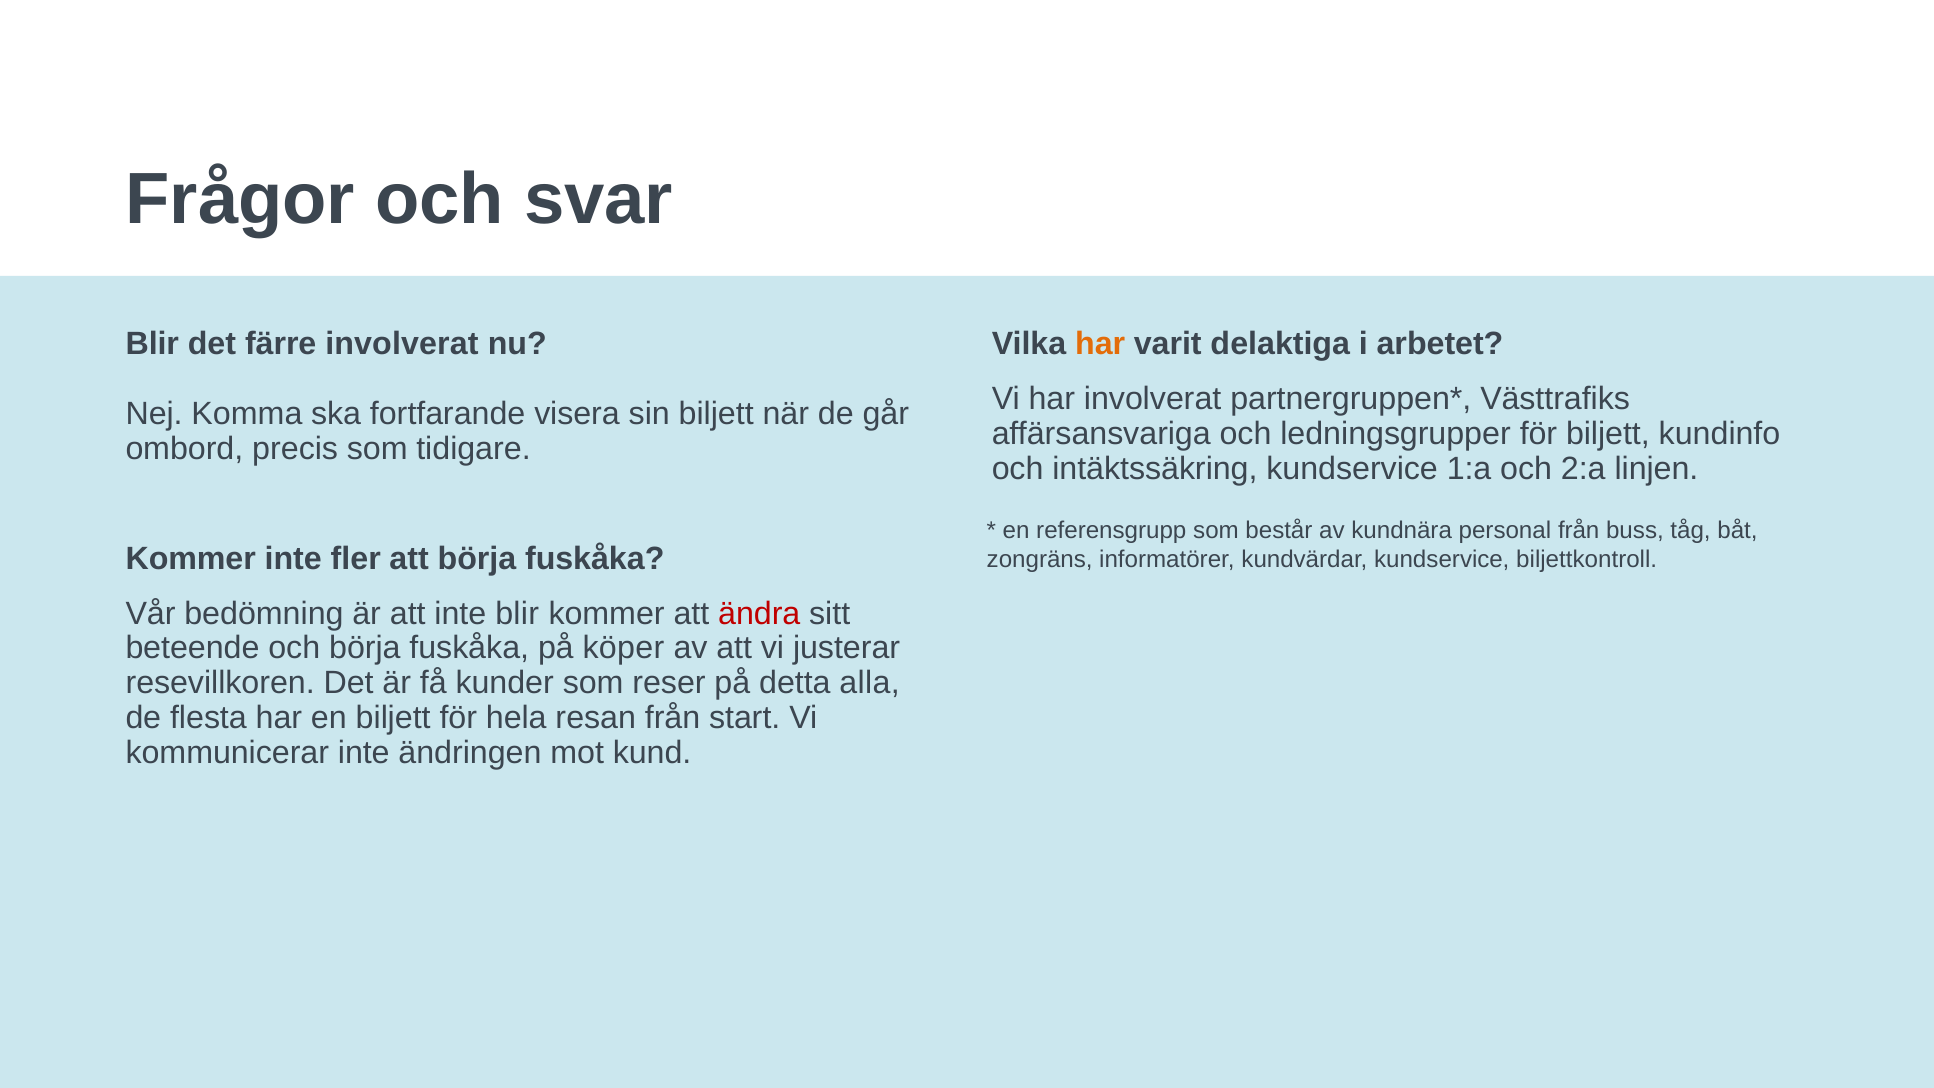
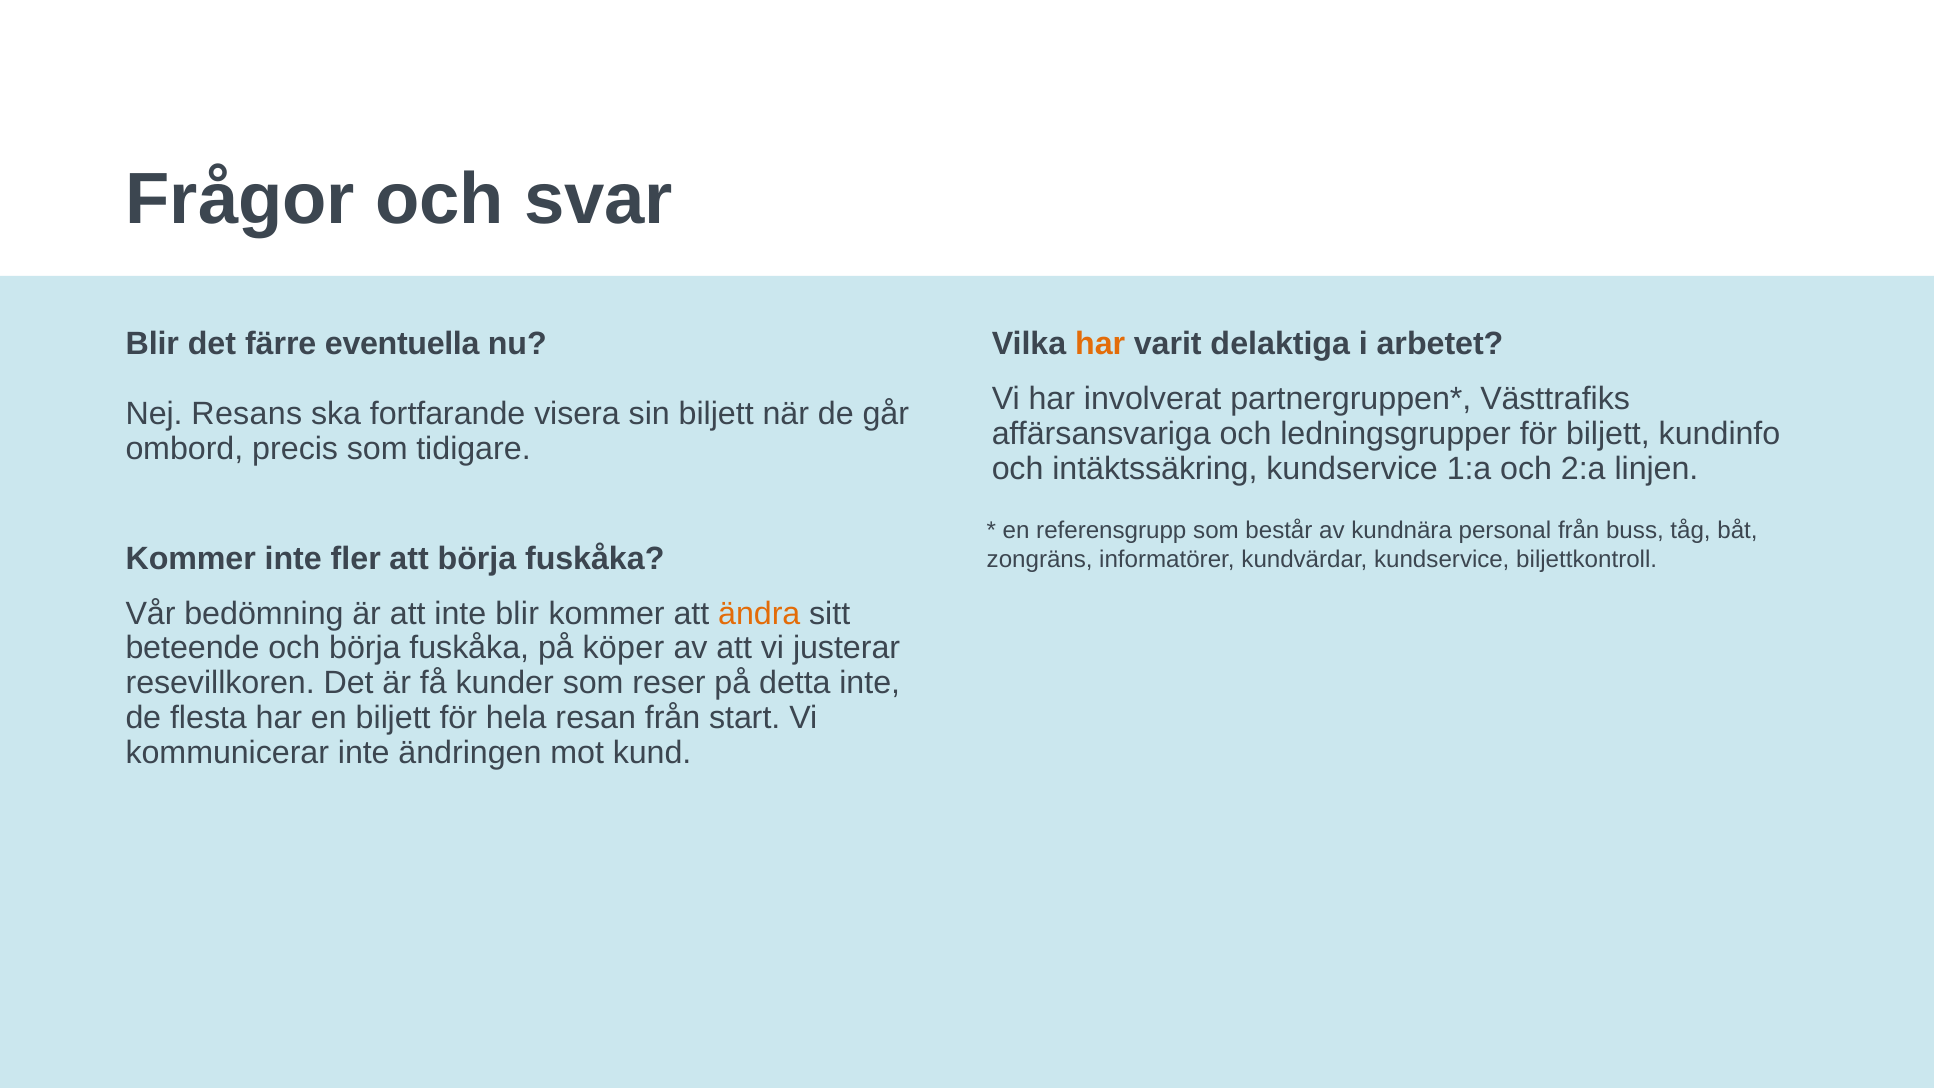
färre involverat: involverat -> eventuella (402, 344)
Komma: Komma -> Resans (247, 414)
ändra colour: red -> orange (759, 613)
detta alla: alla -> inte (870, 683)
